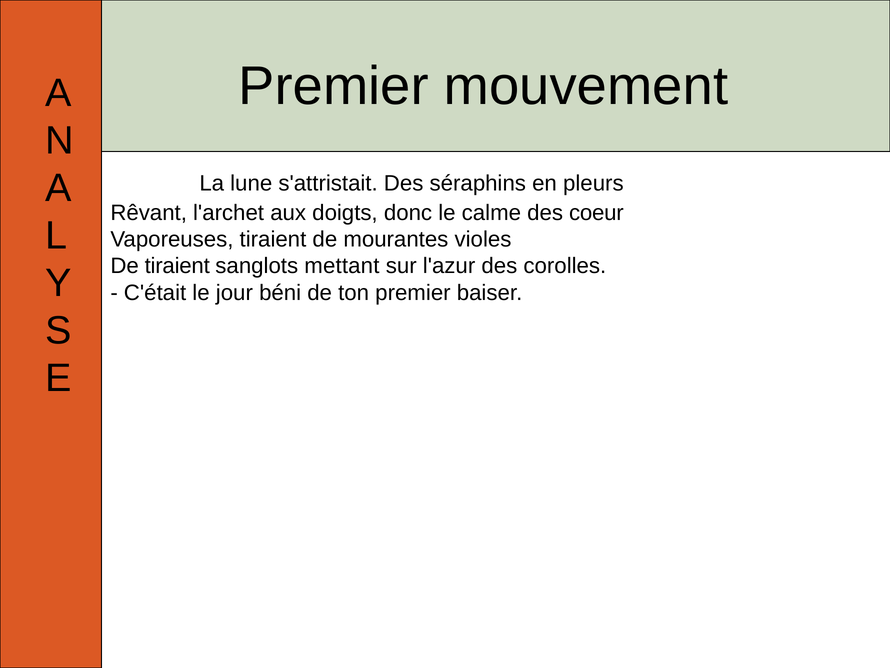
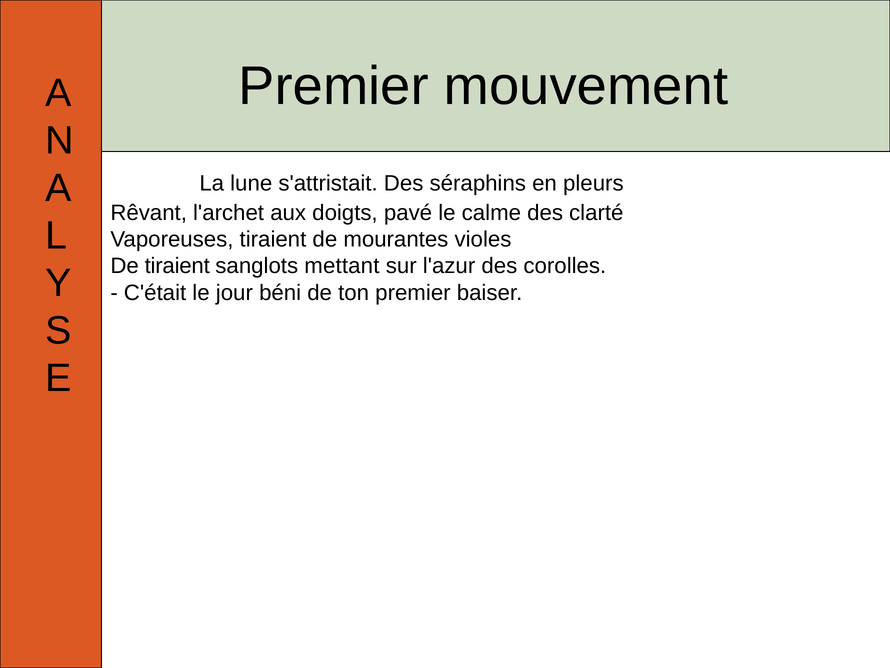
donc: donc -> pavé (408, 212)
coeur: coeur -> clarté (596, 212)
